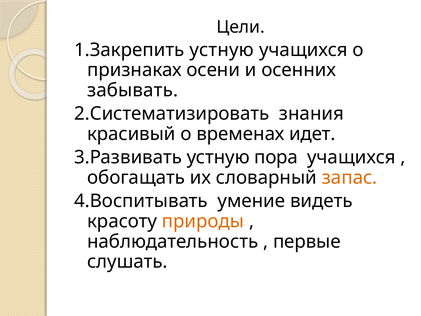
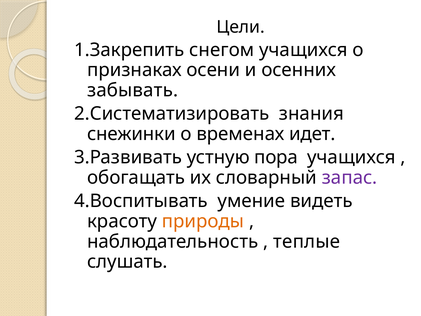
1.Закрепить устную: устную -> снегом (222, 50)
красивый: красивый -> снежинки (131, 134)
запас colour: orange -> purple (350, 177)
первые: первые -> теплые (307, 241)
